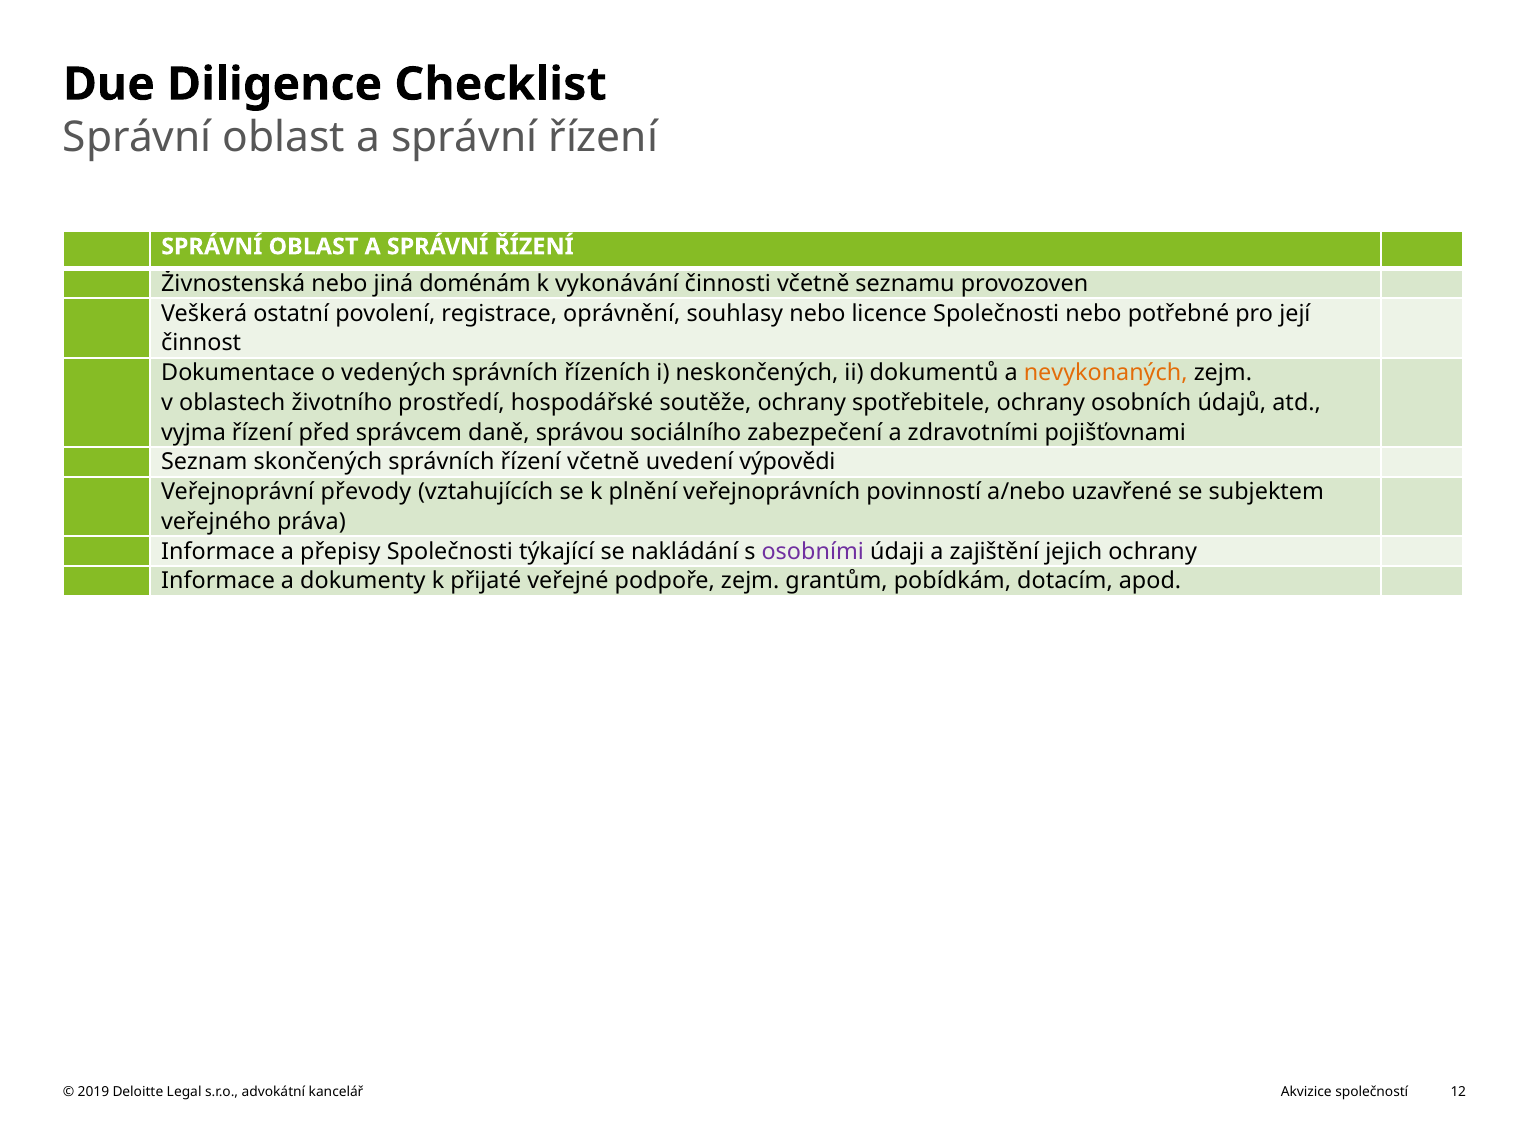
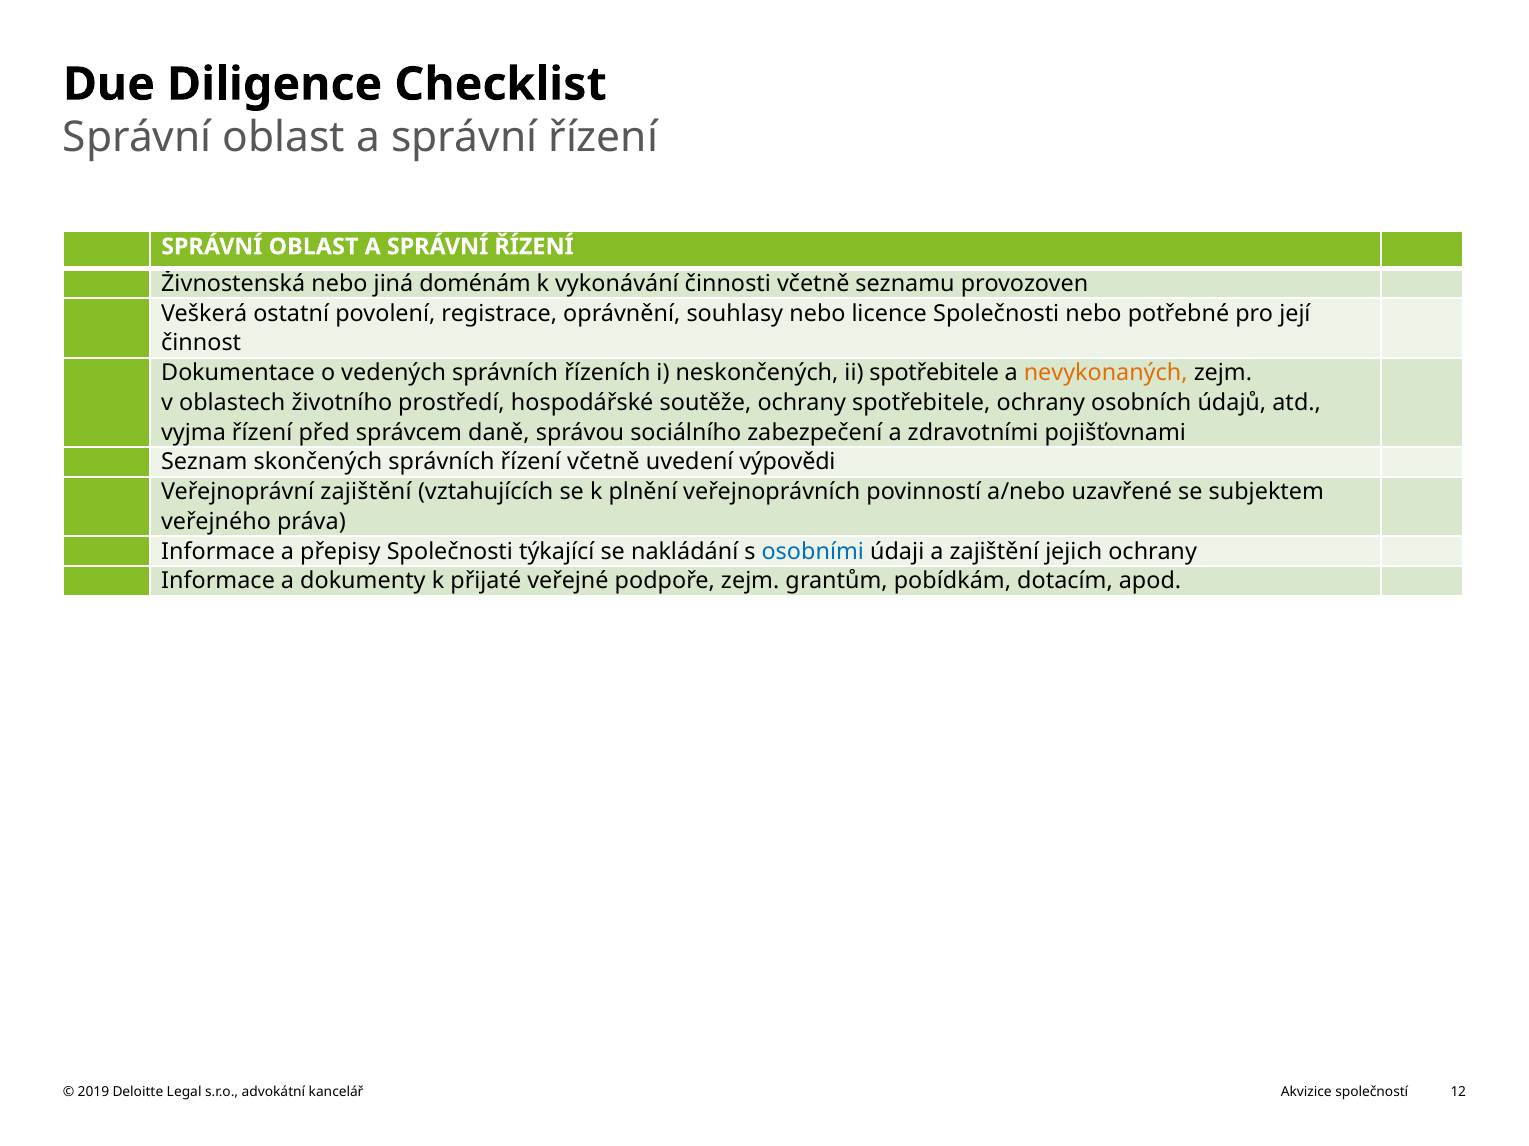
ii dokumentů: dokumentů -> spotřebitele (934, 373)
převody: převody -> zajištění (366, 492)
osobními colour: purple -> blue (813, 552)
